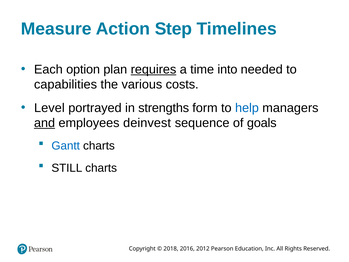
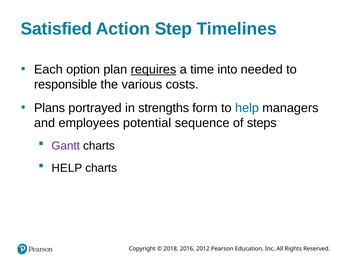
Measure: Measure -> Satisfied (56, 29)
capabilities: capabilities -> responsible (66, 84)
Level: Level -> Plans (50, 108)
and underline: present -> none (45, 123)
deinvest: deinvest -> potential (147, 123)
goals: goals -> steps (262, 123)
Gantt colour: blue -> purple (66, 146)
STILL: STILL -> HELP (67, 168)
